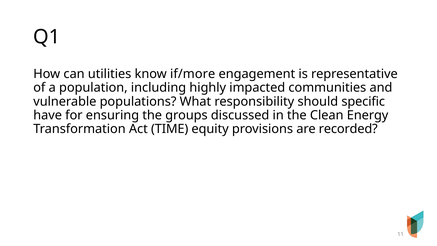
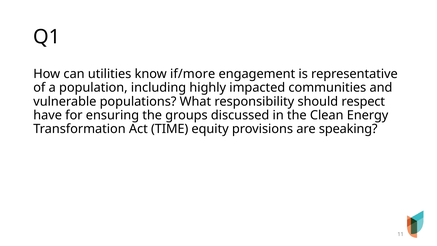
specific: specific -> respect (363, 101)
recorded: recorded -> speaking (348, 129)
